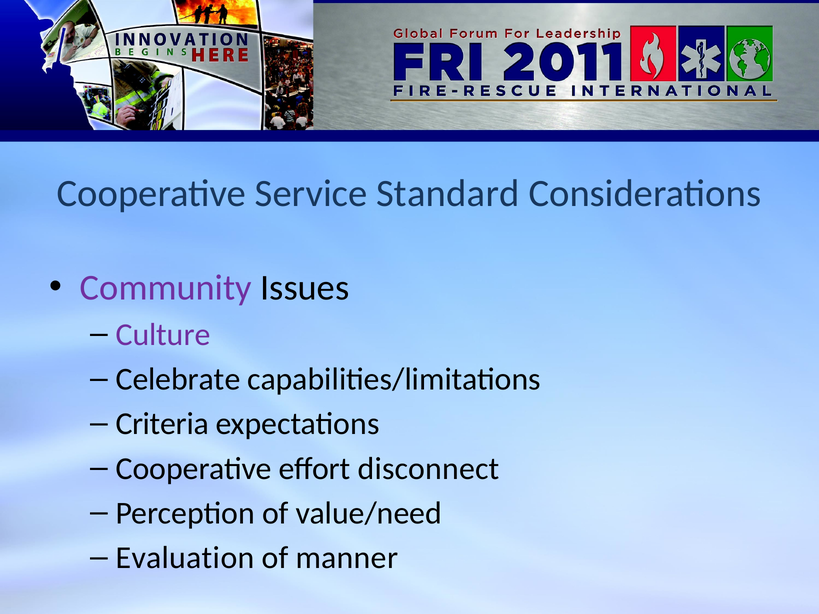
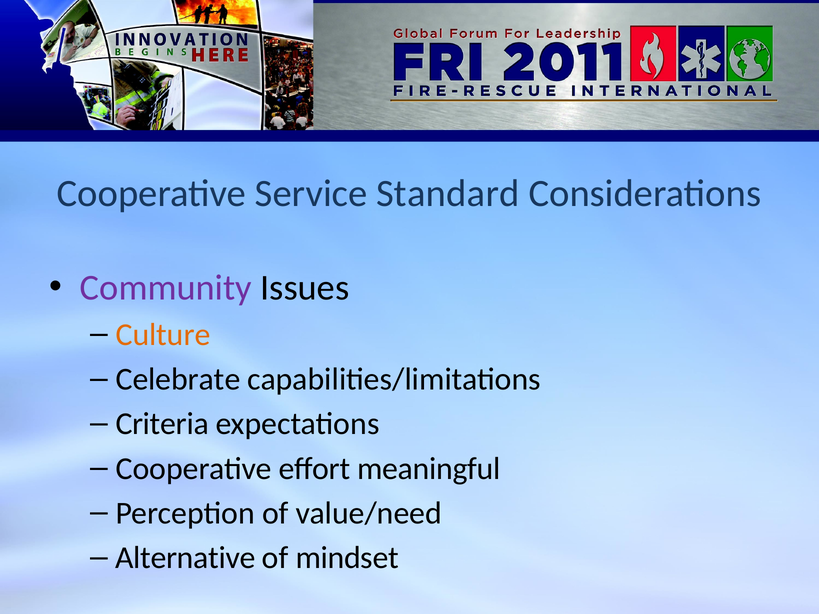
Culture colour: purple -> orange (163, 335)
disconnect: disconnect -> meaningful (429, 469)
Evaluation: Evaluation -> Alternative (185, 558)
manner: manner -> mindset (347, 558)
